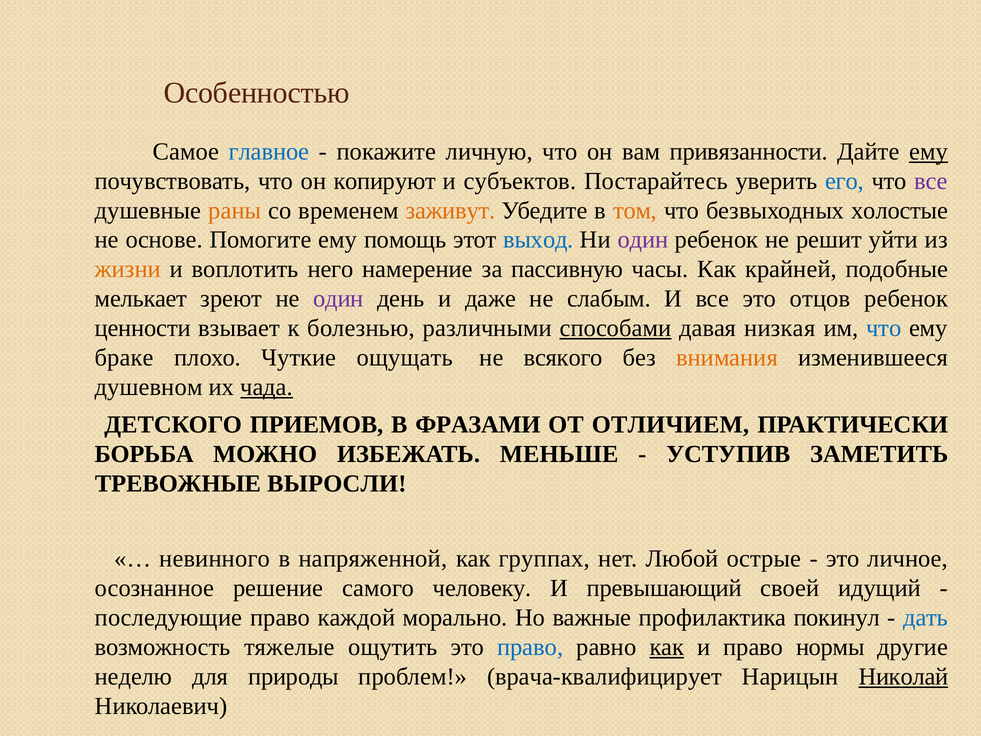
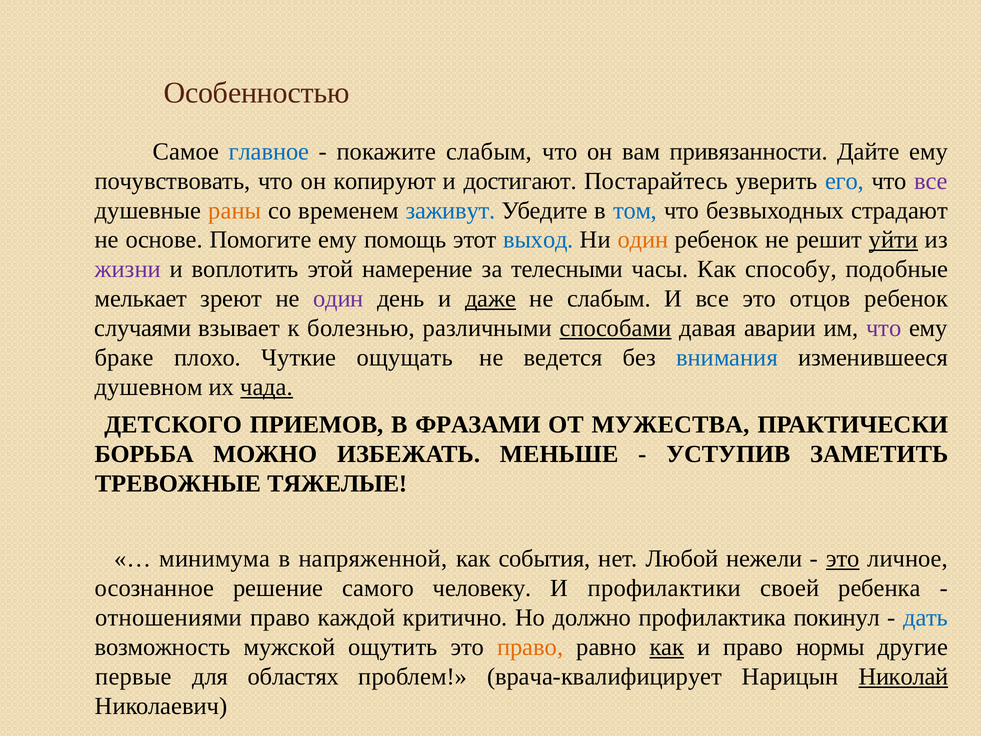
покажите личную: личную -> слабым (489, 152)
ему underline: present -> none (929, 152)
субъектов: субъектов -> достигают (520, 181)
заживут colour: orange -> blue (450, 210)
том colour: orange -> blue (635, 210)
холостые: холостые -> страдают (900, 210)
один colour: purple -> orange (643, 240)
уйти underline: none -> present (893, 240)
жизни colour: orange -> purple (128, 269)
него: него -> этой (331, 269)
пассивную: пассивную -> телесными (567, 269)
крайней: крайней -> способу (791, 269)
даже underline: none -> present (490, 299)
ценности: ценности -> случаями (143, 328)
низкая: низкая -> аварии (780, 328)
что colour: blue -> purple (884, 328)
всякого: всякого -> ведется (563, 358)
внимания colour: orange -> blue (727, 358)
ОТЛИЧИЕМ: ОТЛИЧИЕМ -> МУЖЕСТВА (670, 425)
ВЫРОСЛИ: ВЫРОСЛИ -> ТЯЖЕЛЫЕ (337, 483)
невинного: невинного -> минимума (215, 559)
группах: группах -> события (545, 559)
острые: острые -> нежели (764, 559)
это underline: none -> present (843, 559)
превышающий: превышающий -> профилактики (664, 588)
идущий: идущий -> ребенка (879, 588)
последующие: последующие -> отношениями (169, 618)
морально: морально -> критично (455, 618)
важные: важные -> должно (592, 618)
тяжелые: тяжелые -> мужской (290, 647)
право colour: blue -> orange (530, 647)
неделю: неделю -> первые (133, 676)
природы: природы -> областях (293, 676)
